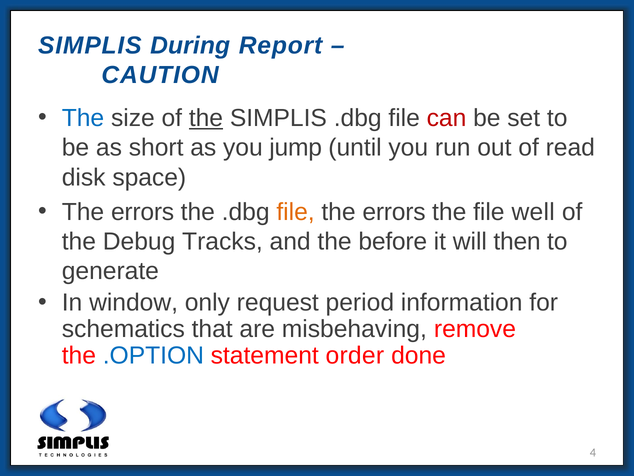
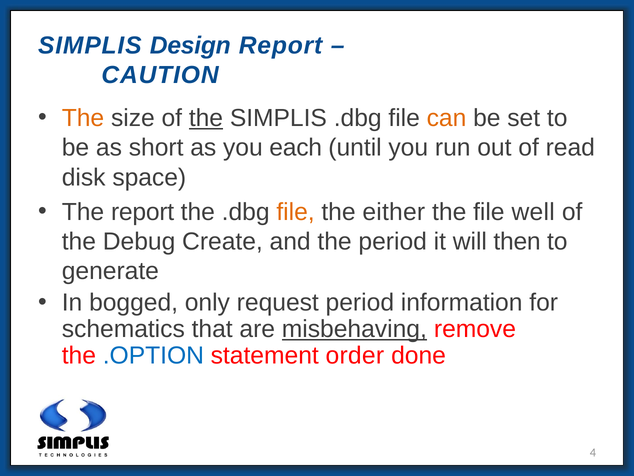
During: During -> Design (190, 46)
The colour: blue -> orange (83, 118)
can colour: red -> orange (446, 118)
jump: jump -> each (296, 148)
errors: errors -> report (143, 212)
errors: errors -> either (394, 212)
Tracks: Tracks -> Create (222, 241)
the before: before -> period (393, 241)
window: window -> bogged (134, 302)
misbehaving underline: none -> present (354, 329)
